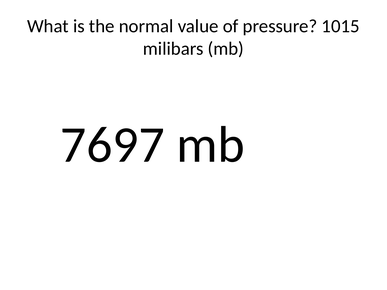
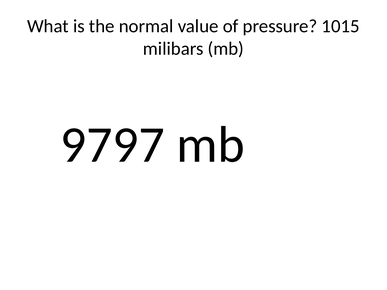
7697: 7697 -> 9797 (112, 145)
